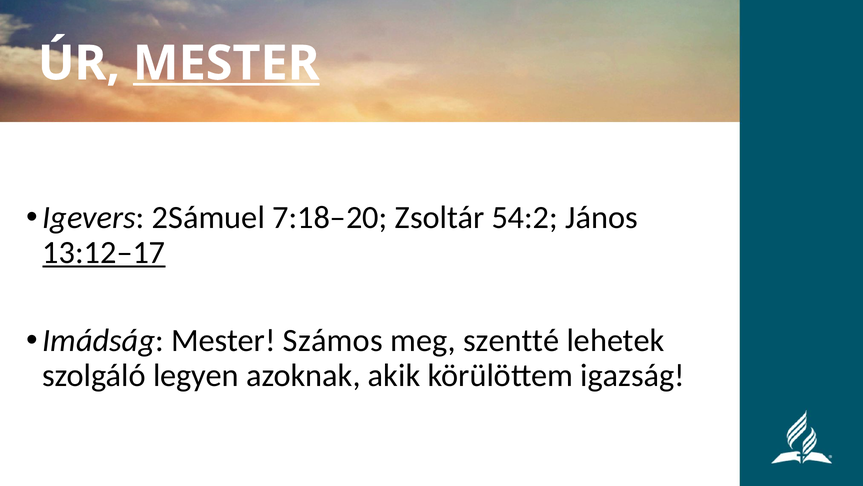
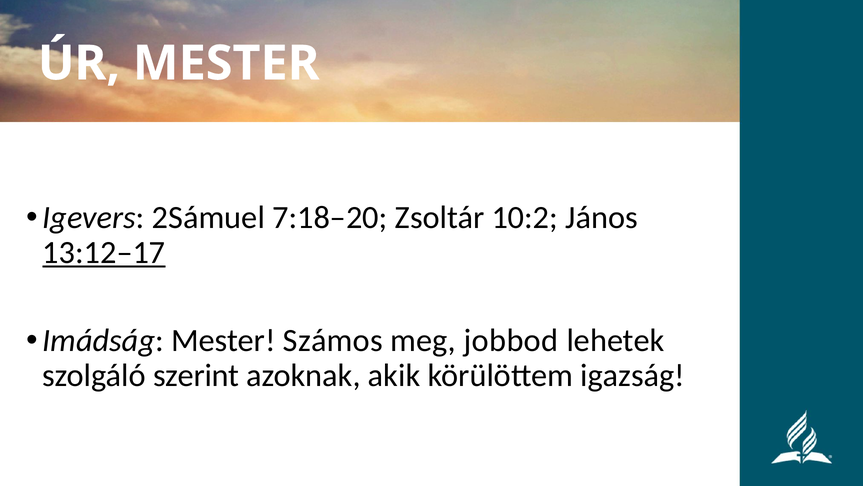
MESTER underline: present -> none (226, 63)
54:2: 54:2 -> 10:2 (525, 217)
szentté: szentté -> jobbod (511, 340)
legyen: legyen -> szerint (196, 375)
